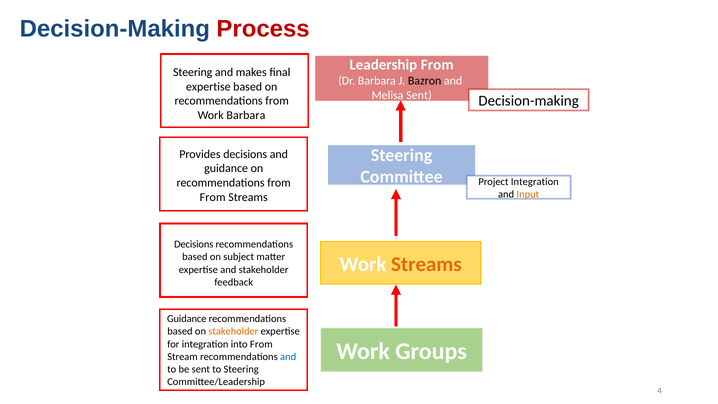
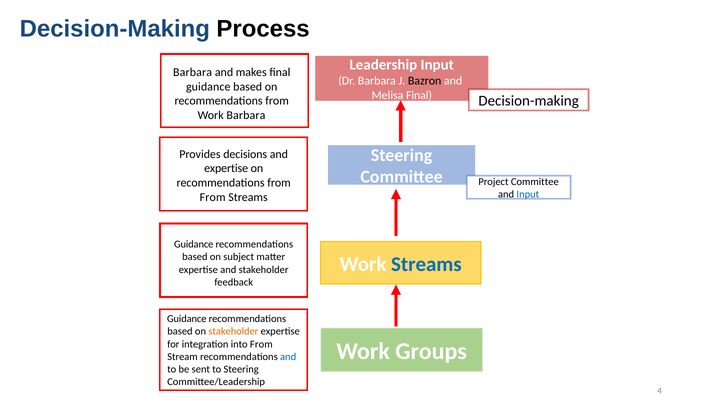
Process colour: red -> black (263, 29)
Leadership From: From -> Input (437, 65)
Steering: Steering -> Barbara (193, 72)
expertise: expertise -> guidance (208, 87)
Melisa Sent: Sent -> Final (419, 95)
guidance: guidance -> expertise (226, 168)
Project Integration: Integration -> Committee (535, 182)
Input colour: orange -> blue (528, 194)
Decisions: Decisions -> Guidance (194, 244)
Streams colour: orange -> blue (426, 264)
